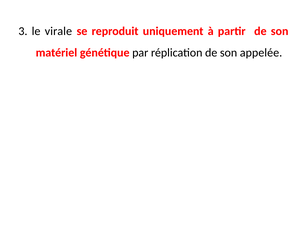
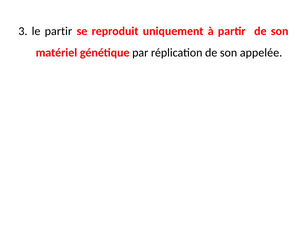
le virale: virale -> partir (58, 31)
